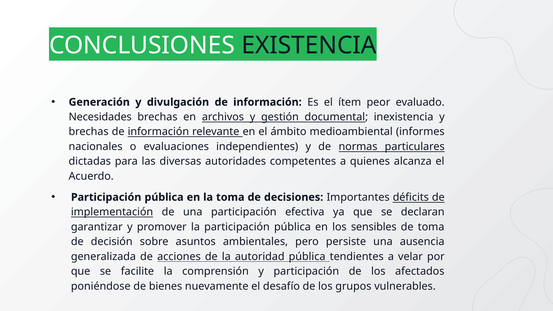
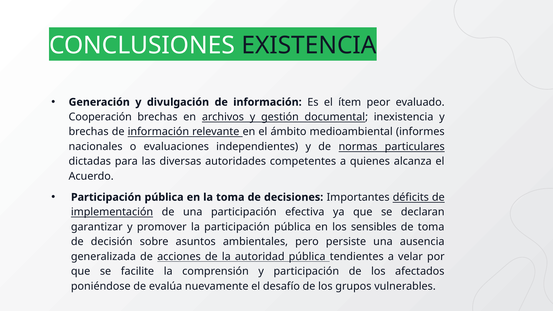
Necesidades: Necesidades -> Cooperación (100, 117)
bienes: bienes -> evalúa (166, 286)
